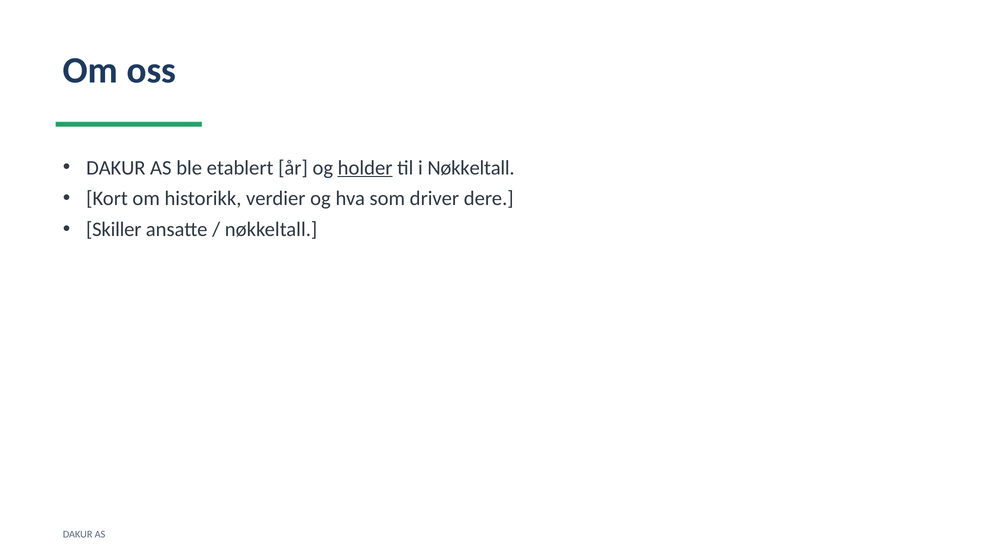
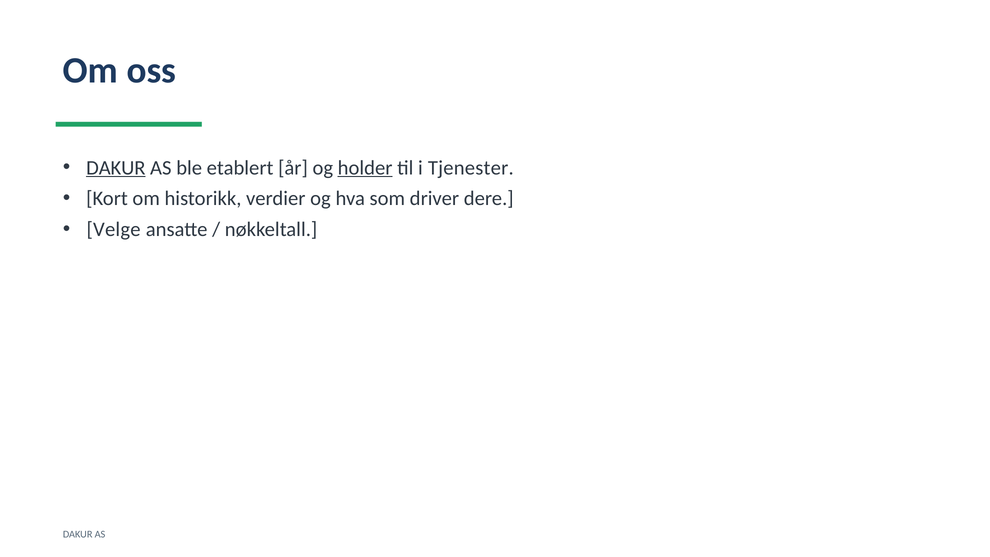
DAKUR underline: none -> present (116, 168)
i Nøkkeltall: Nøkkeltall -> Tjenester (471, 168)
Skiller: Skiller -> Velge (114, 230)
